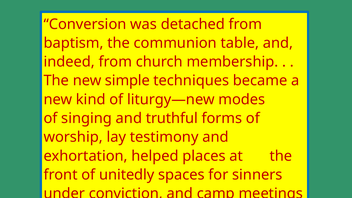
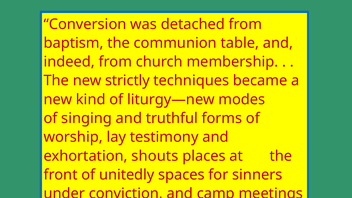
simple: simple -> strictly (127, 81)
helped: helped -> shouts (155, 156)
